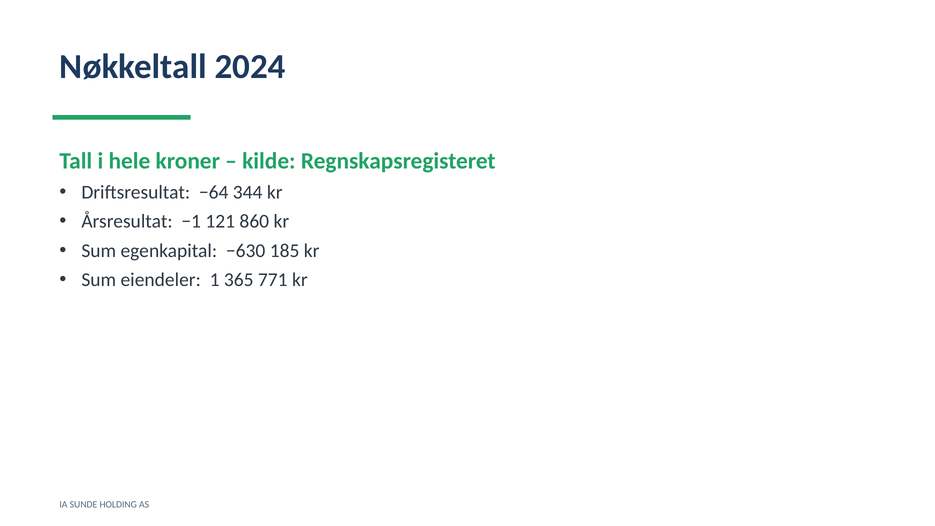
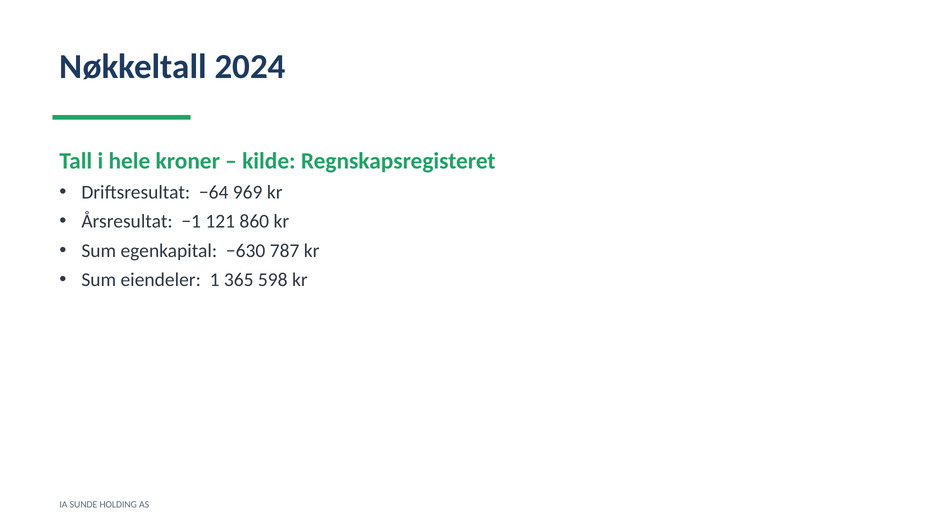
344: 344 -> 969 (248, 192)
185: 185 -> 787 (285, 251)
771: 771 -> 598 (273, 280)
